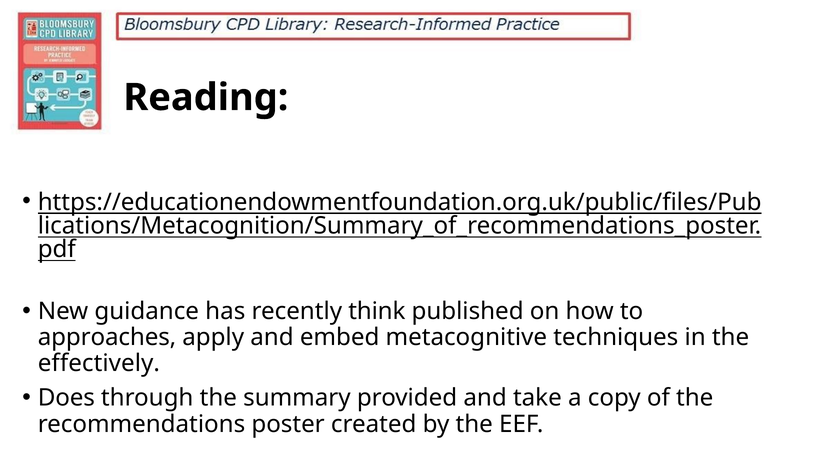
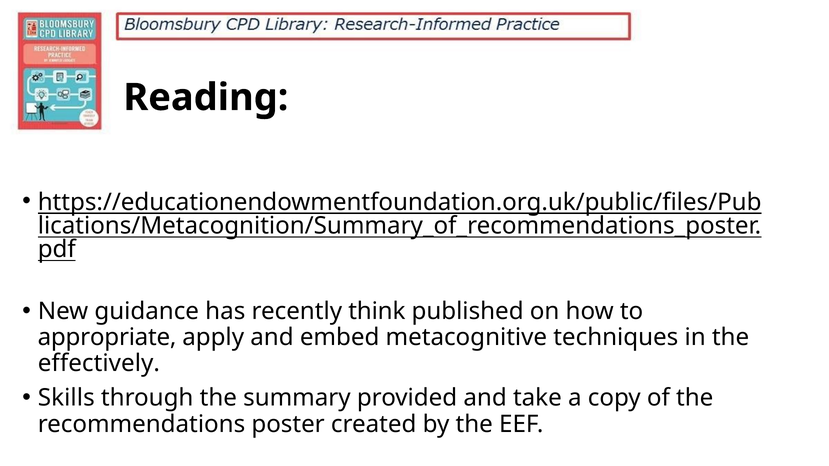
approaches: approaches -> appropriate (107, 337)
Does: Does -> Skills (66, 398)
